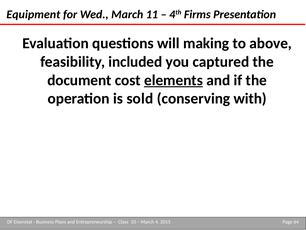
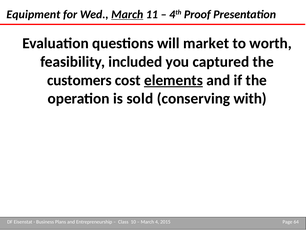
March underline: none -> present (127, 14)
Firms: Firms -> Proof (197, 14)
making: making -> market (206, 43)
above: above -> worth (271, 43)
document: document -> customers (79, 80)
